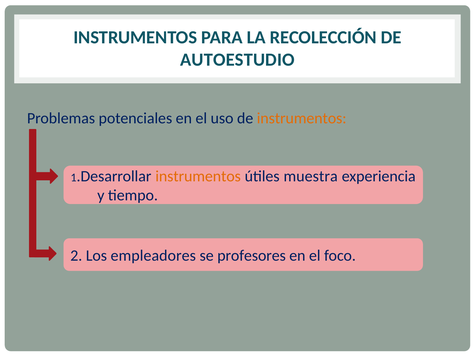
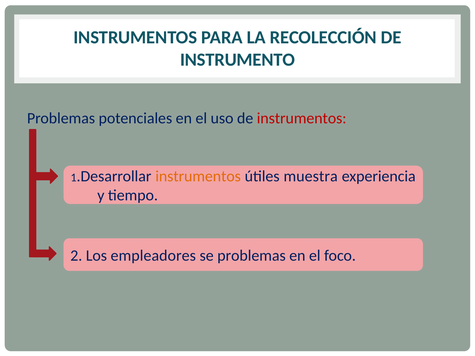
AUTOESTUDIO: AUTOESTUDIO -> INSTRUMENTO (238, 60)
instrumentos colour: orange -> red (302, 118)
se profesores: profesores -> problemas (252, 256)
